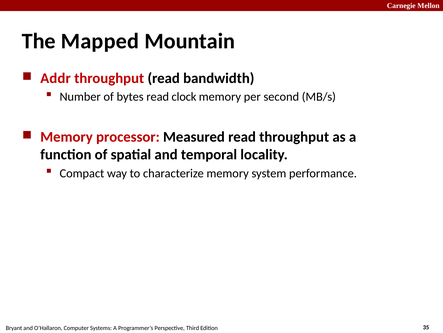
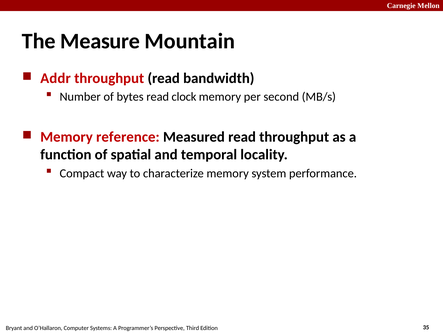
Mapped: Mapped -> Measure (100, 41)
processor: processor -> reference (128, 137)
